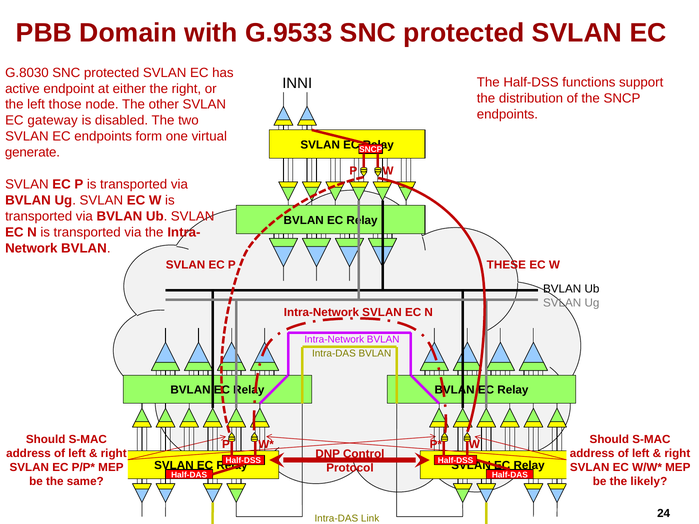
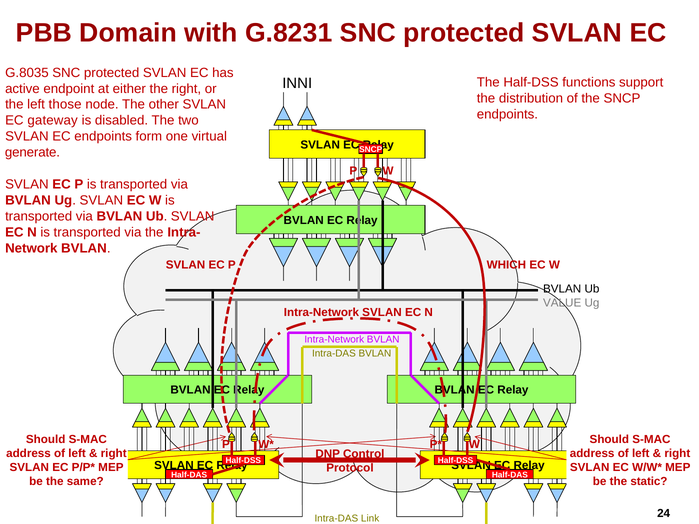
G.9533: G.9533 -> G.8231 (289, 33)
G.8030: G.8030 -> G.8035 (27, 73)
THESE: THESE -> WHICH (506, 265)
SVLAN: SVLAN -> VALUE (562, 303)
likely: likely -> static (649, 482)
